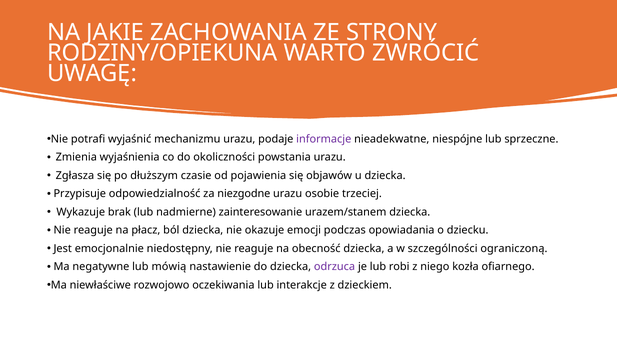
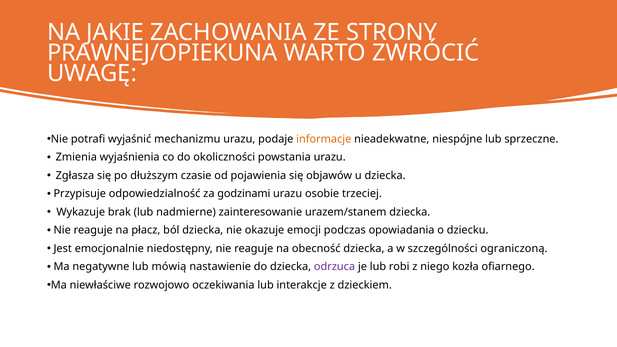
RODZINY/OPIEKUNA: RODZINY/OPIEKUNA -> PRAWNEJ/OPIEKUNA (162, 53)
informacje colour: purple -> orange (324, 139)
niezgodne: niezgodne -> godzinami (244, 194)
